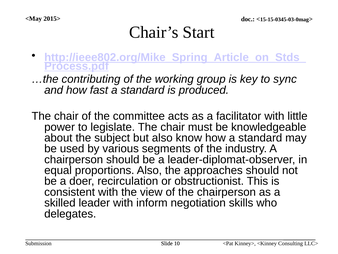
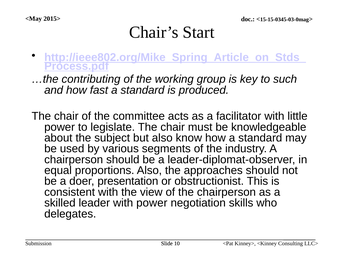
sync: sync -> such (285, 79)
recirculation: recirculation -> presentation (128, 181)
with inform: inform -> power (152, 203)
